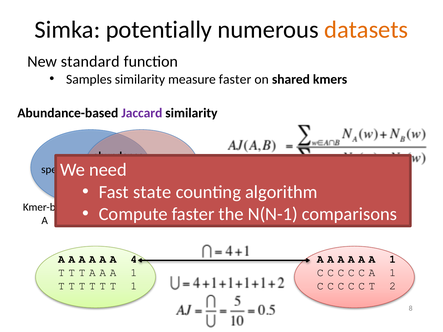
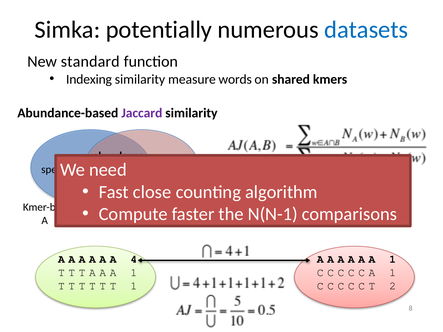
datasets colour: orange -> blue (366, 30)
Samples: Samples -> Indexing (89, 79)
measure faster: faster -> words (235, 79)
state: state -> close (152, 192)
